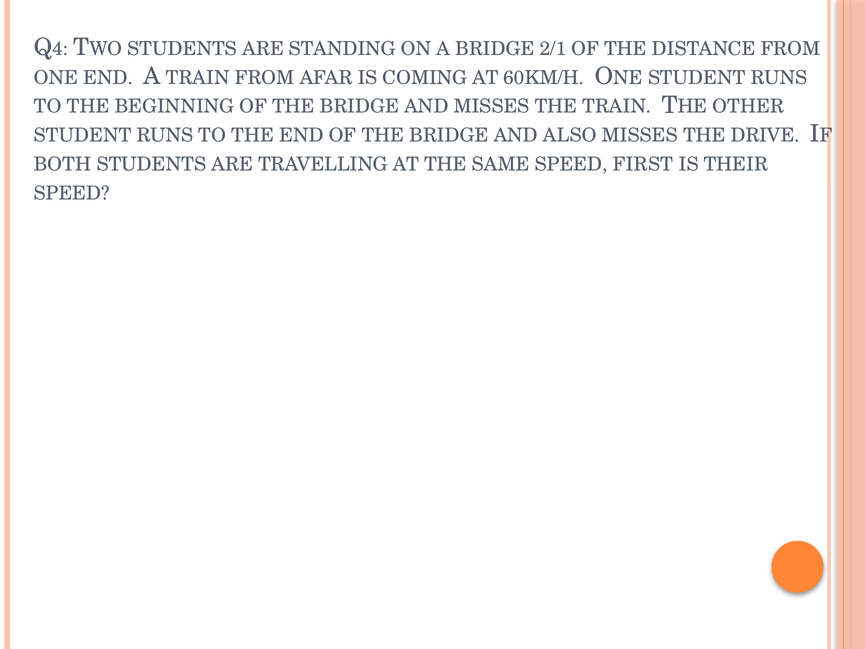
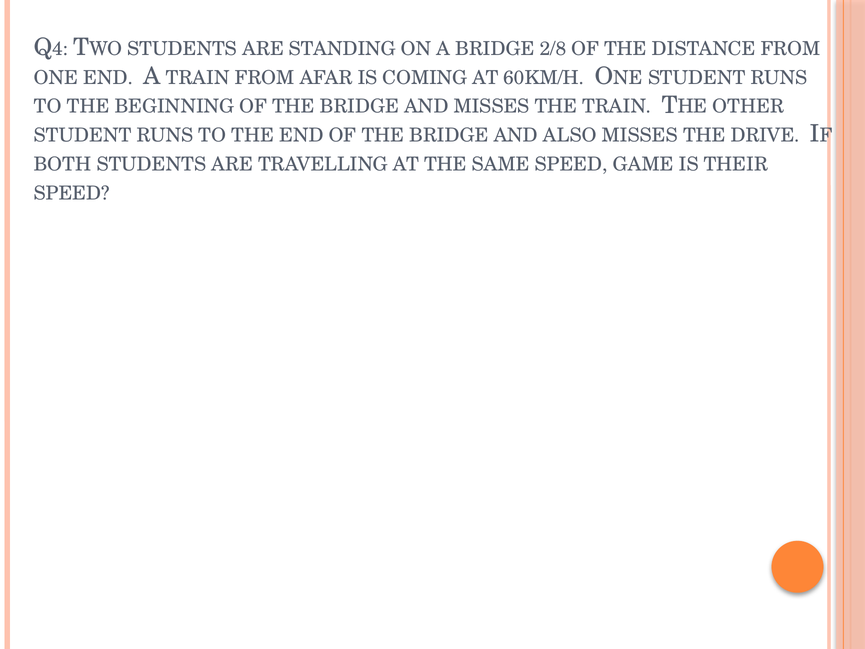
2/1: 2/1 -> 2/8 (553, 49)
FIRST: FIRST -> GAME (643, 164)
